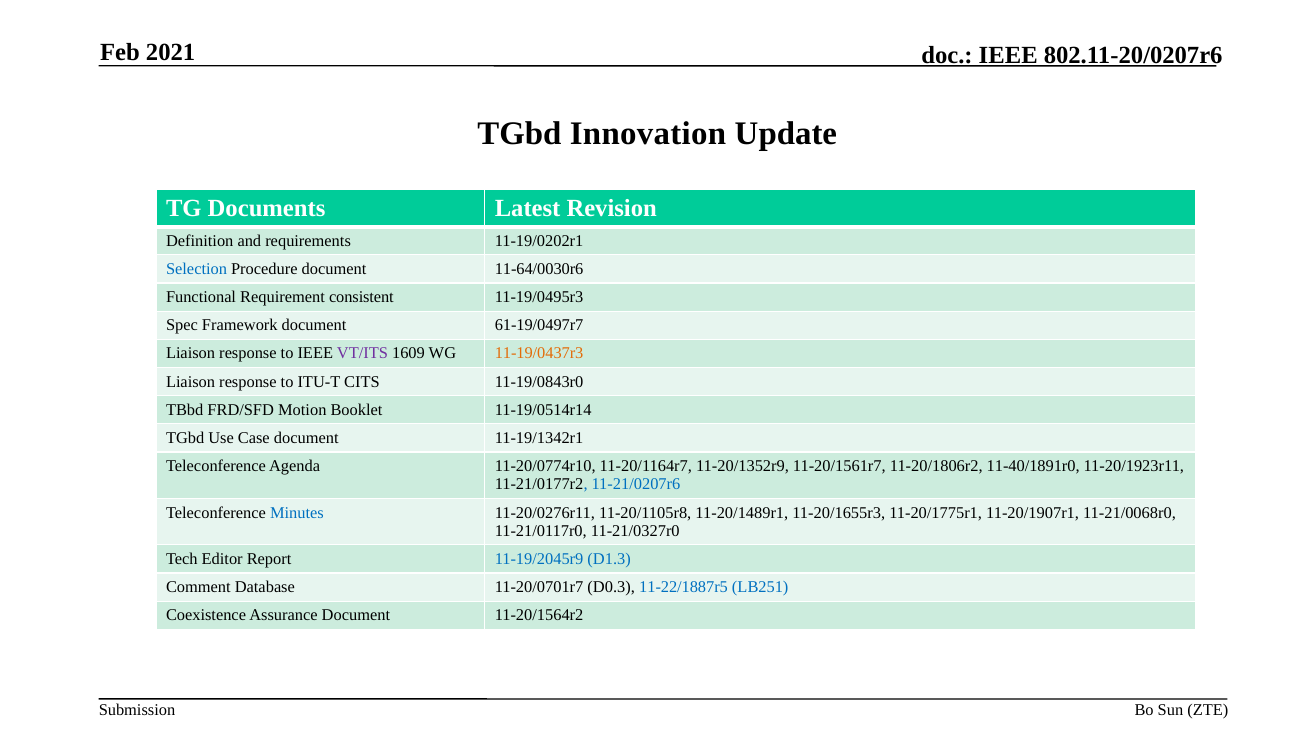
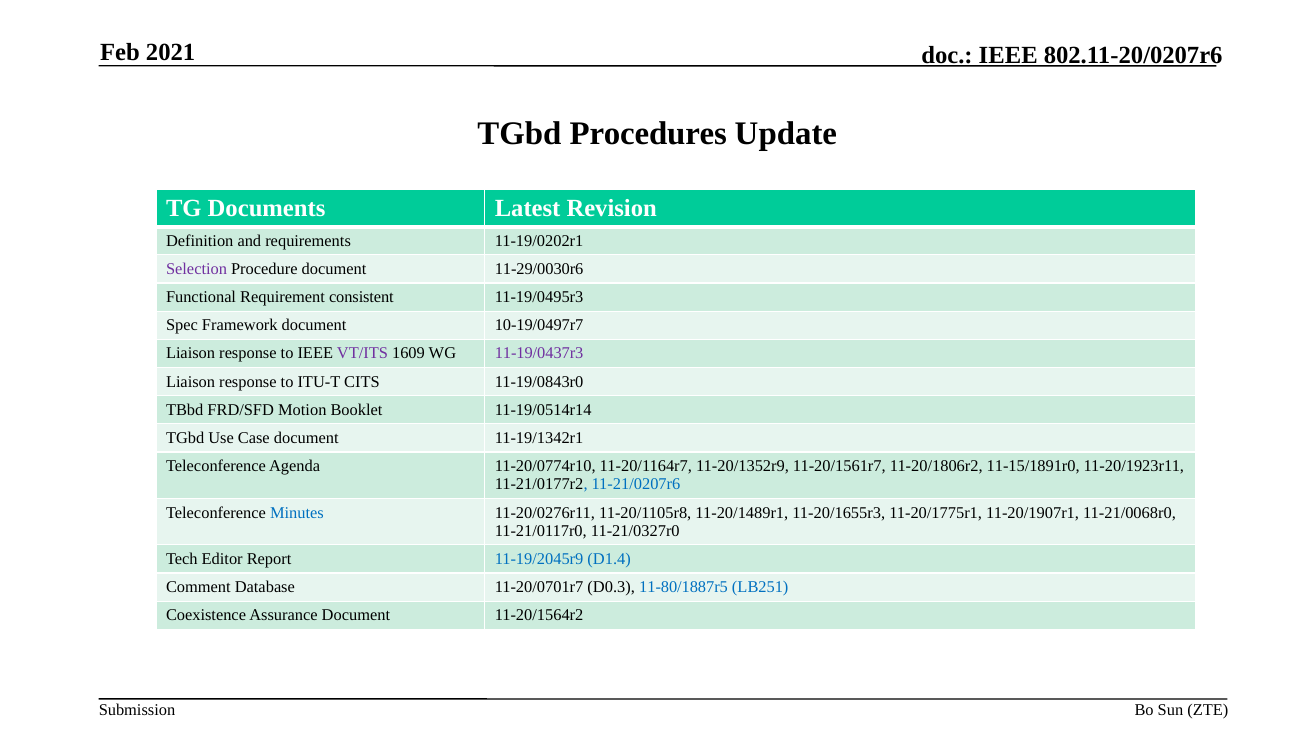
Innovation: Innovation -> Procedures (648, 134)
Selection colour: blue -> purple (197, 269)
11-64/0030r6: 11-64/0030r6 -> 11-29/0030r6 (539, 269)
61-19/0497r7: 61-19/0497r7 -> 10-19/0497r7 (539, 325)
11-19/0437r3 colour: orange -> purple (539, 353)
11-40/1891r0: 11-40/1891r0 -> 11-15/1891r0 (1033, 466)
D1.3: D1.3 -> D1.4 (609, 559)
11-22/1887r5: 11-22/1887r5 -> 11-80/1887r5 (684, 587)
